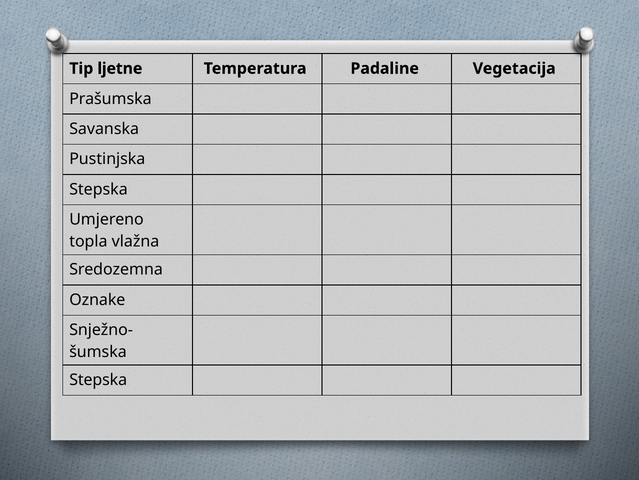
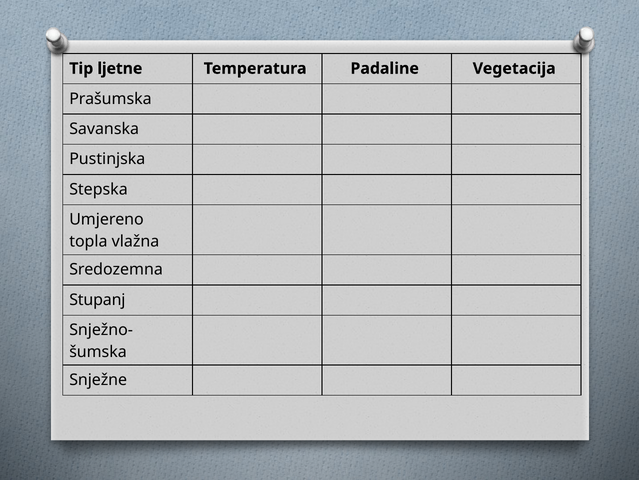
Oznake: Oznake -> Stupanj (97, 299)
Stepska: Stepska -> Snježne (98, 379)
